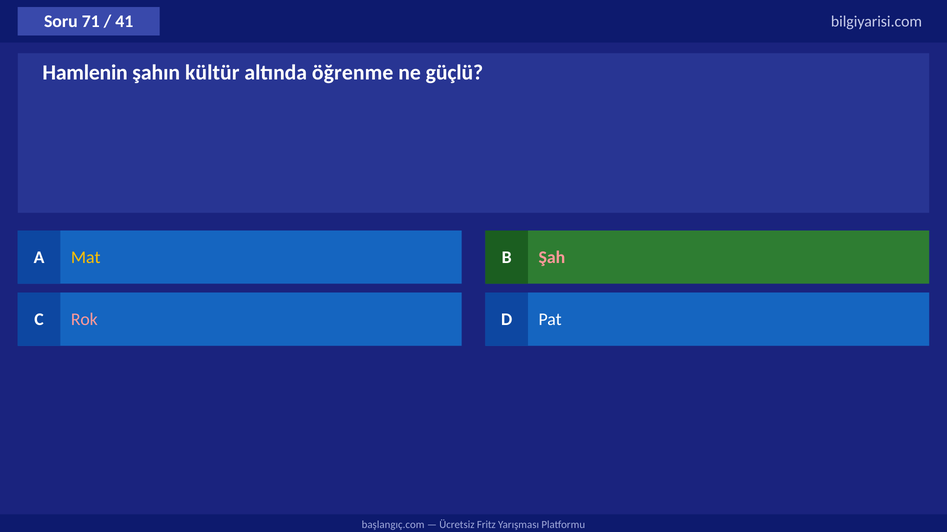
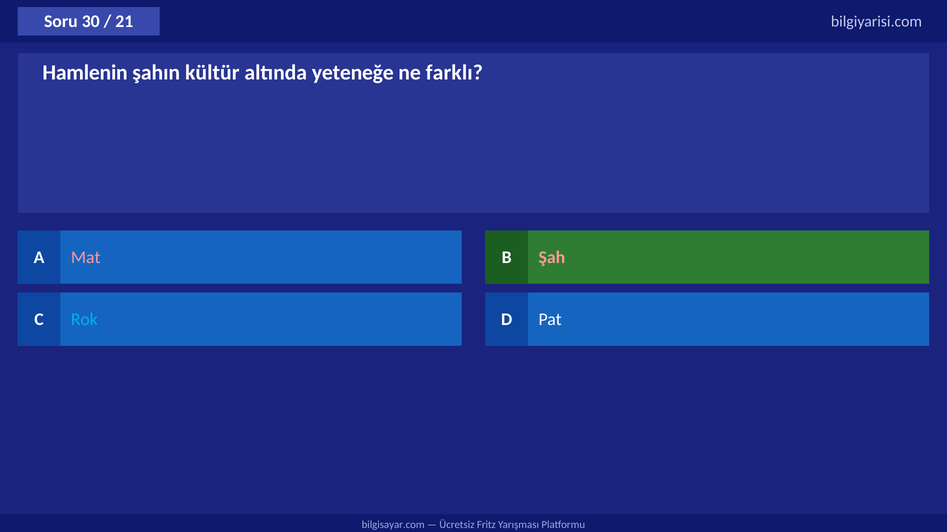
71: 71 -> 30 (91, 22)
41: 41 -> 21 (124, 22)
öğrenme: öğrenme -> yeteneğe (353, 73)
güçlü: güçlü -> farklı (454, 73)
Mat colour: yellow -> pink (86, 258)
Rok colour: pink -> light blue (84, 320)
başlangıç.com: başlangıç.com -> bilgisayar.com (393, 525)
